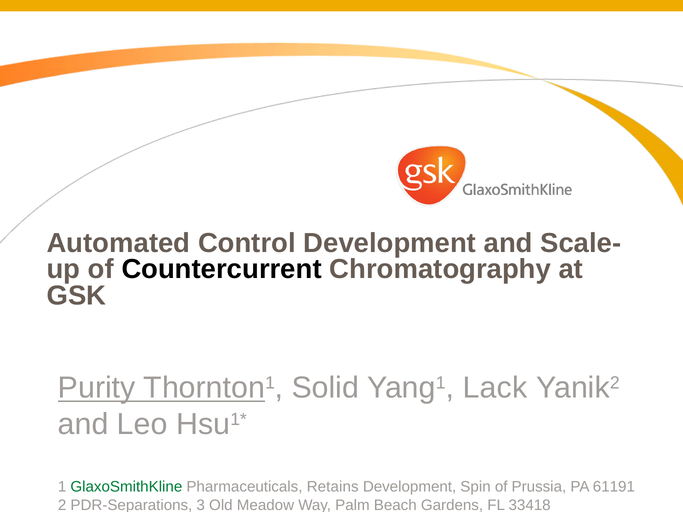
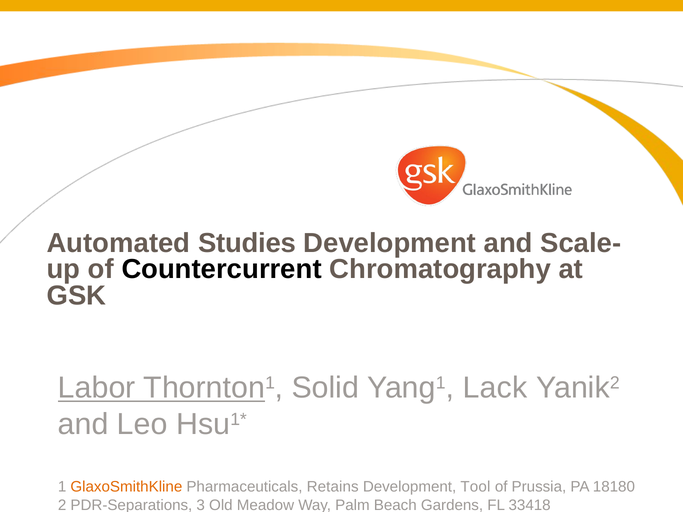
Control: Control -> Studies (247, 243)
Purity: Purity -> Labor (97, 388)
GlaxoSmithKline colour: green -> orange (126, 487)
Spin: Spin -> Tool (475, 487)
61191: 61191 -> 18180 (614, 487)
